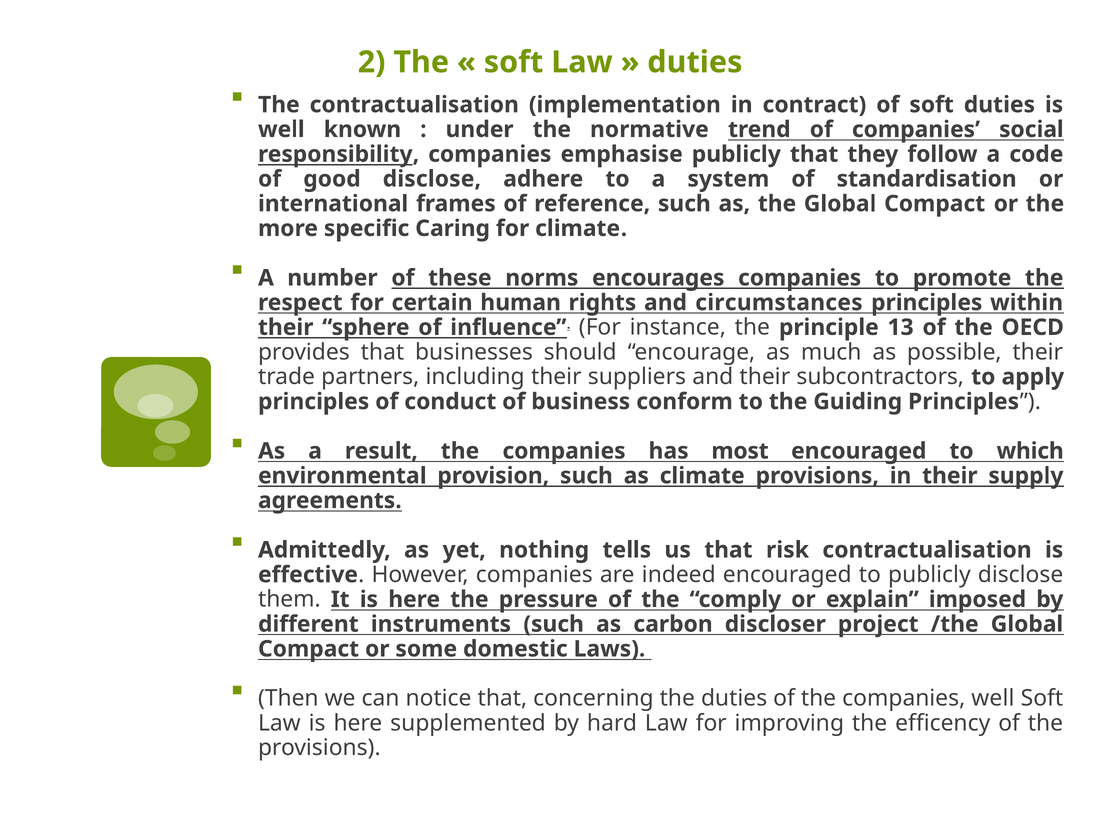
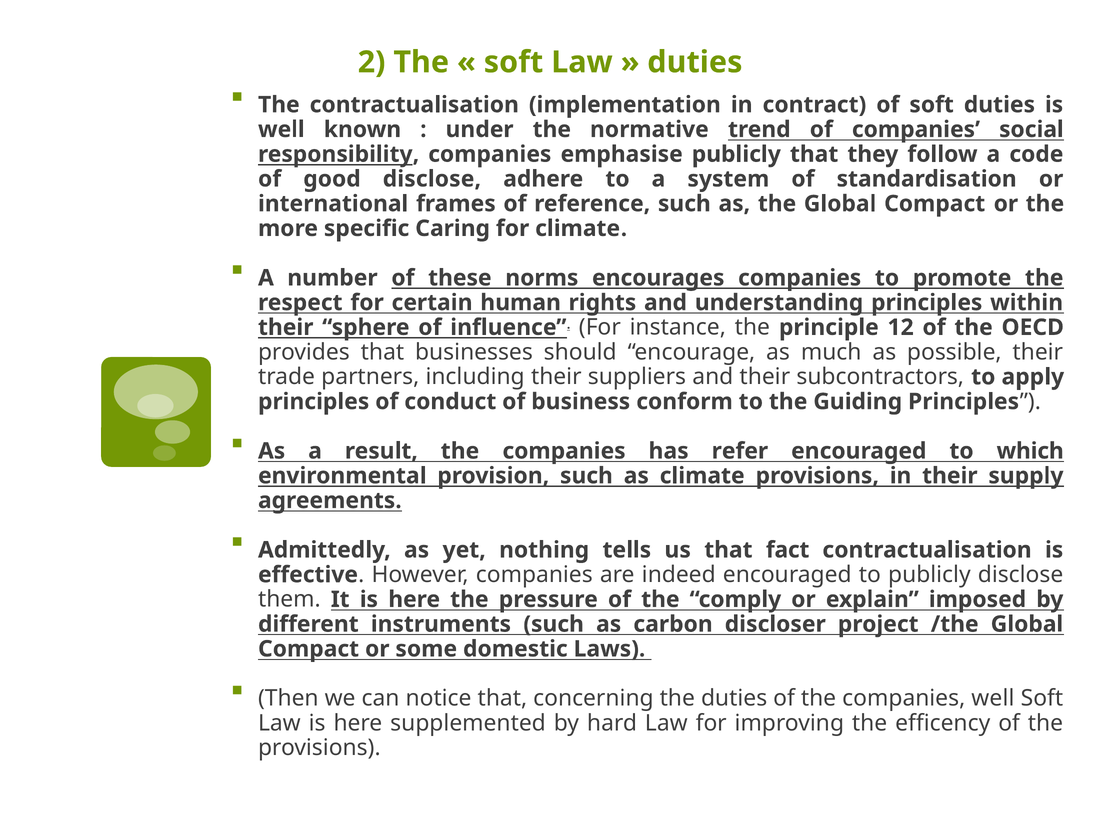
circumstances: circumstances -> understanding (779, 302)
13: 13 -> 12 (901, 327)
most: most -> refer (740, 451)
risk: risk -> fact (788, 550)
